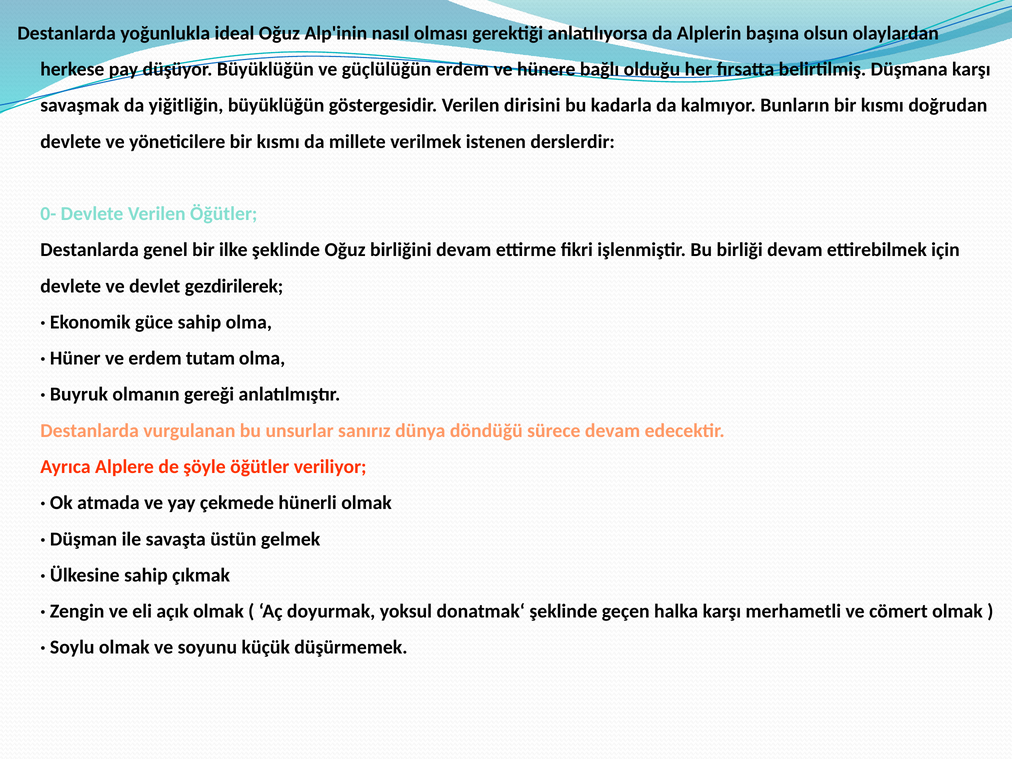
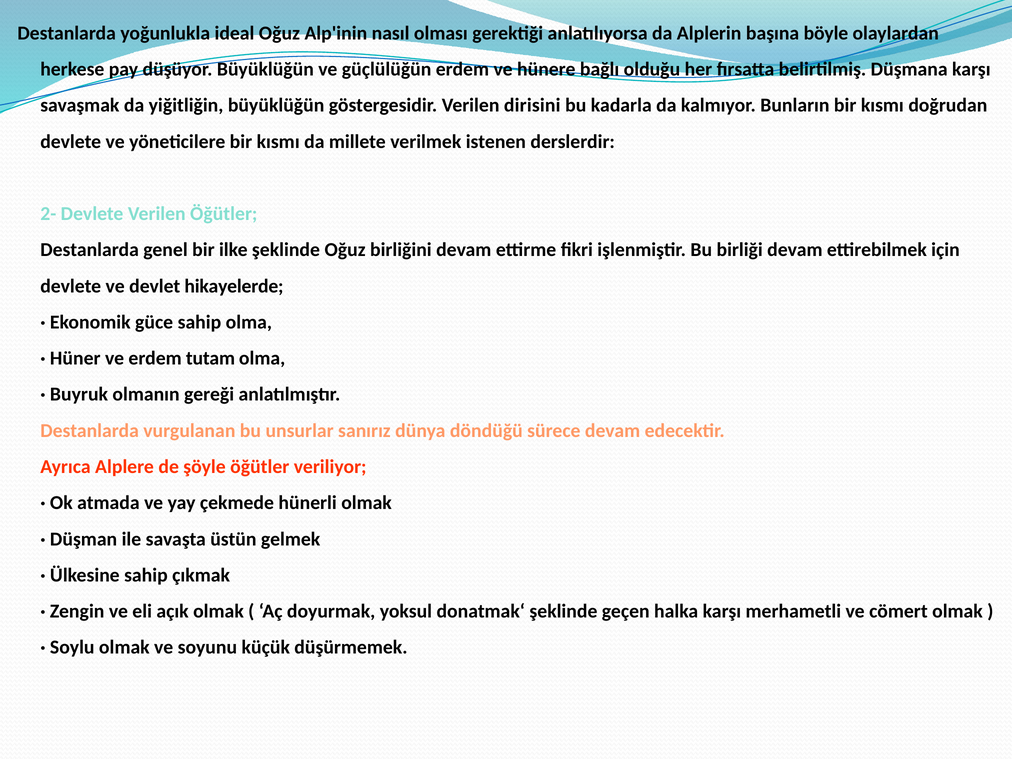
olsun: olsun -> böyle (826, 33)
0-: 0- -> 2- (48, 214)
gezdirilerek: gezdirilerek -> hikayelerde (234, 286)
